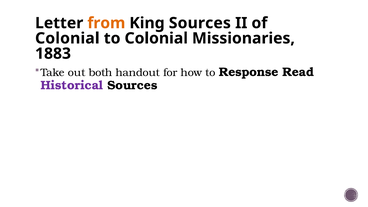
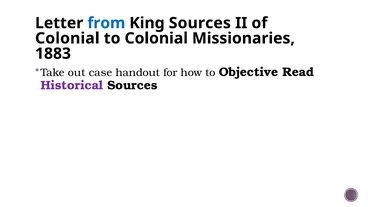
from colour: orange -> blue (106, 23)
both: both -> case (100, 72)
Response: Response -> Objective (249, 72)
